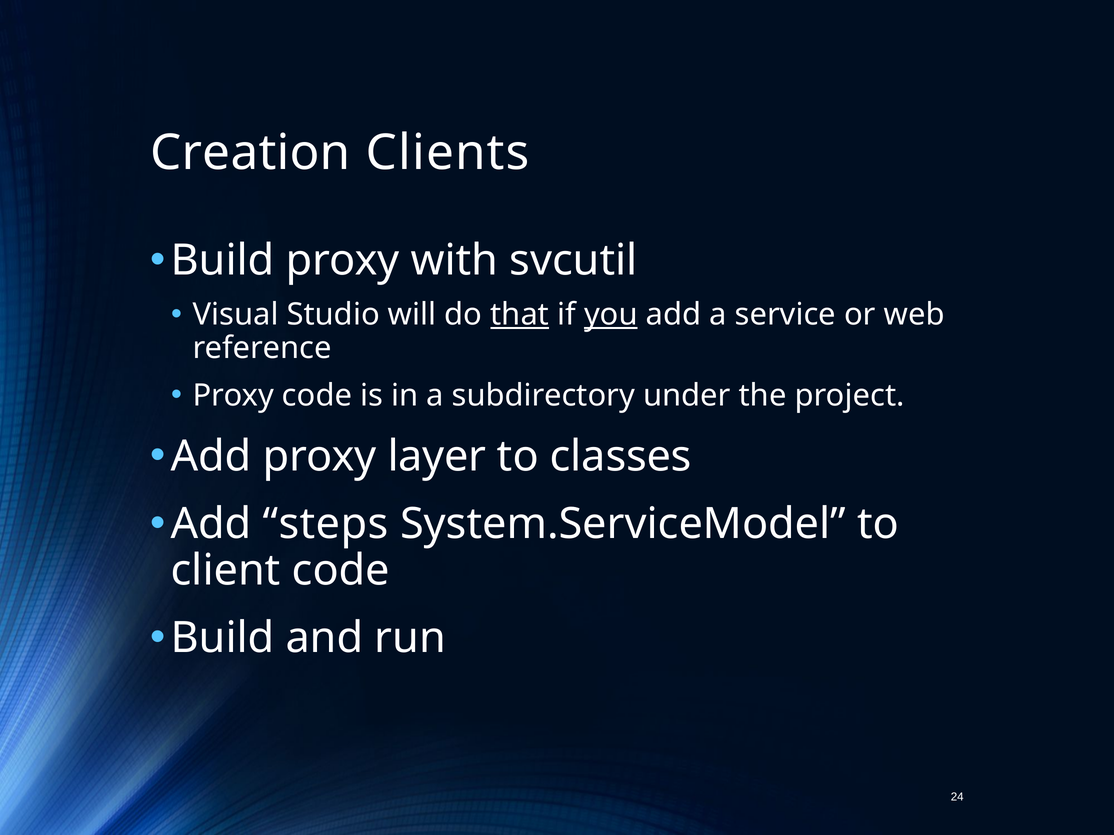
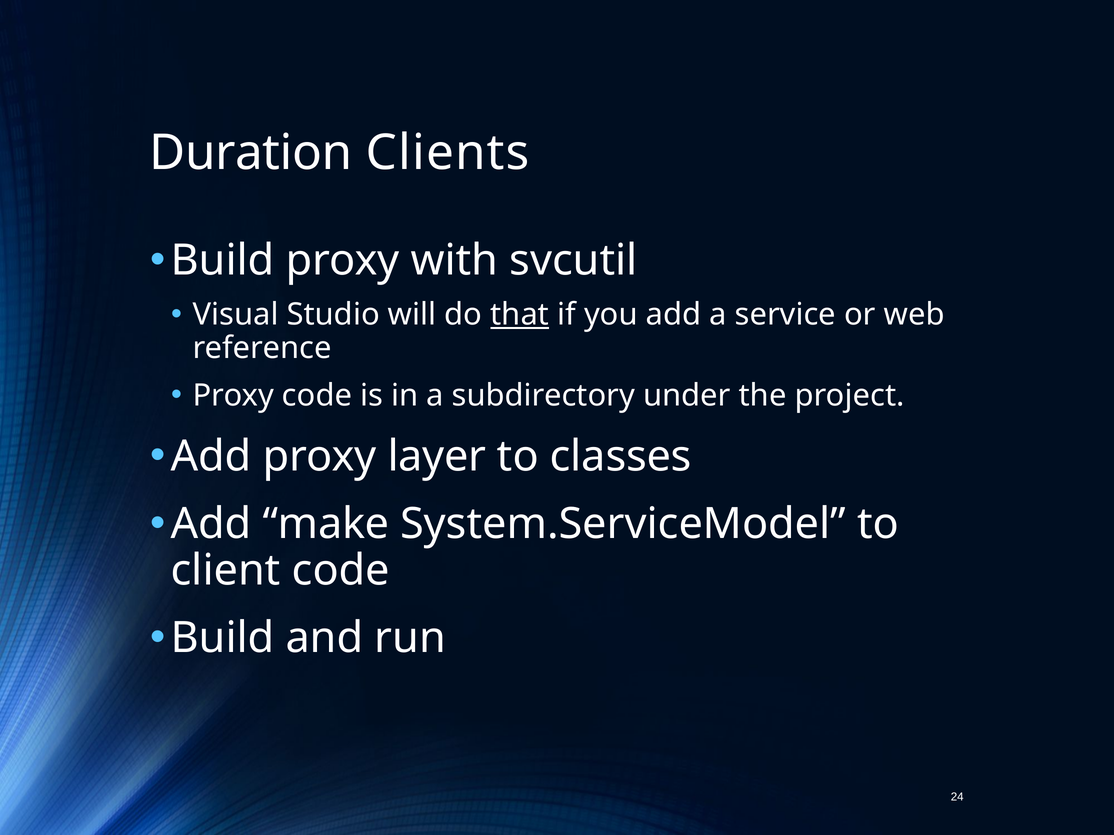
Creation: Creation -> Duration (251, 153)
you underline: present -> none (611, 315)
steps: steps -> make (326, 524)
